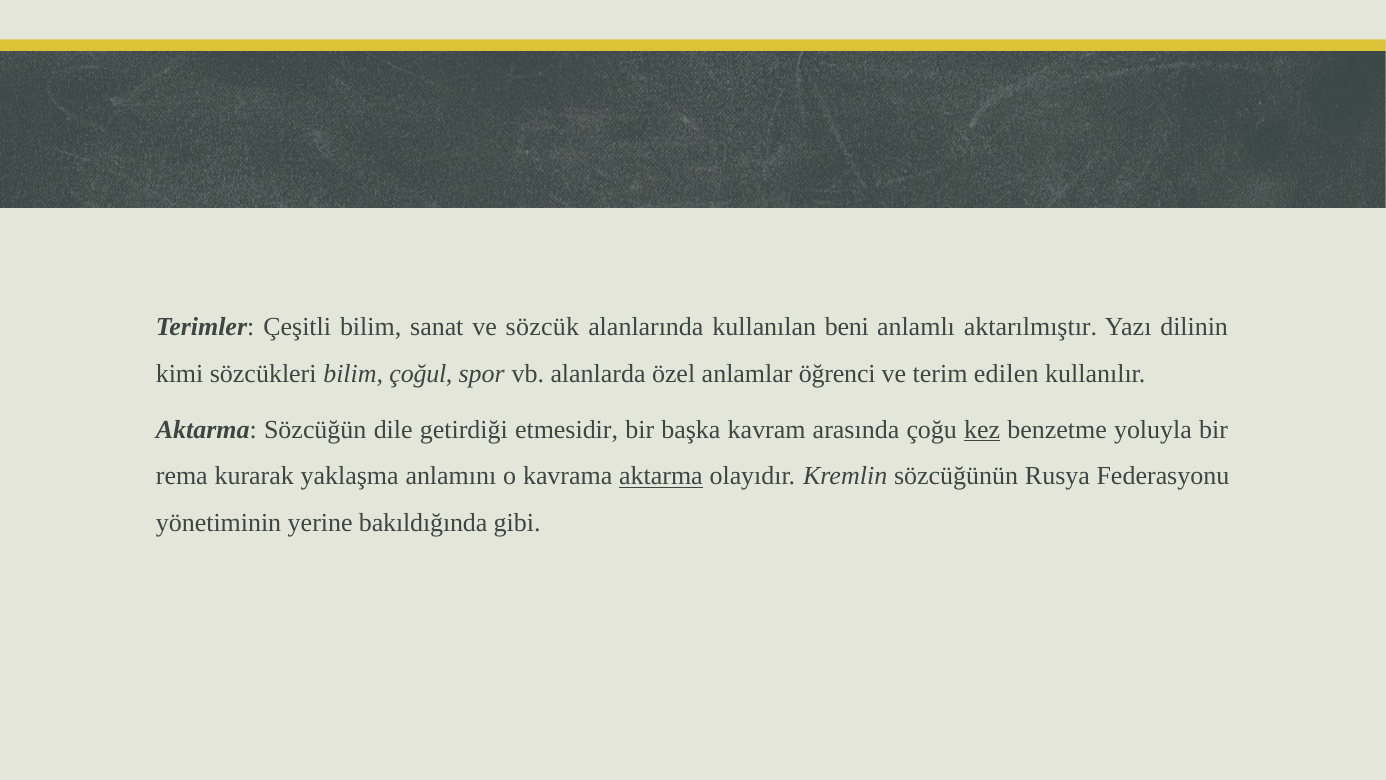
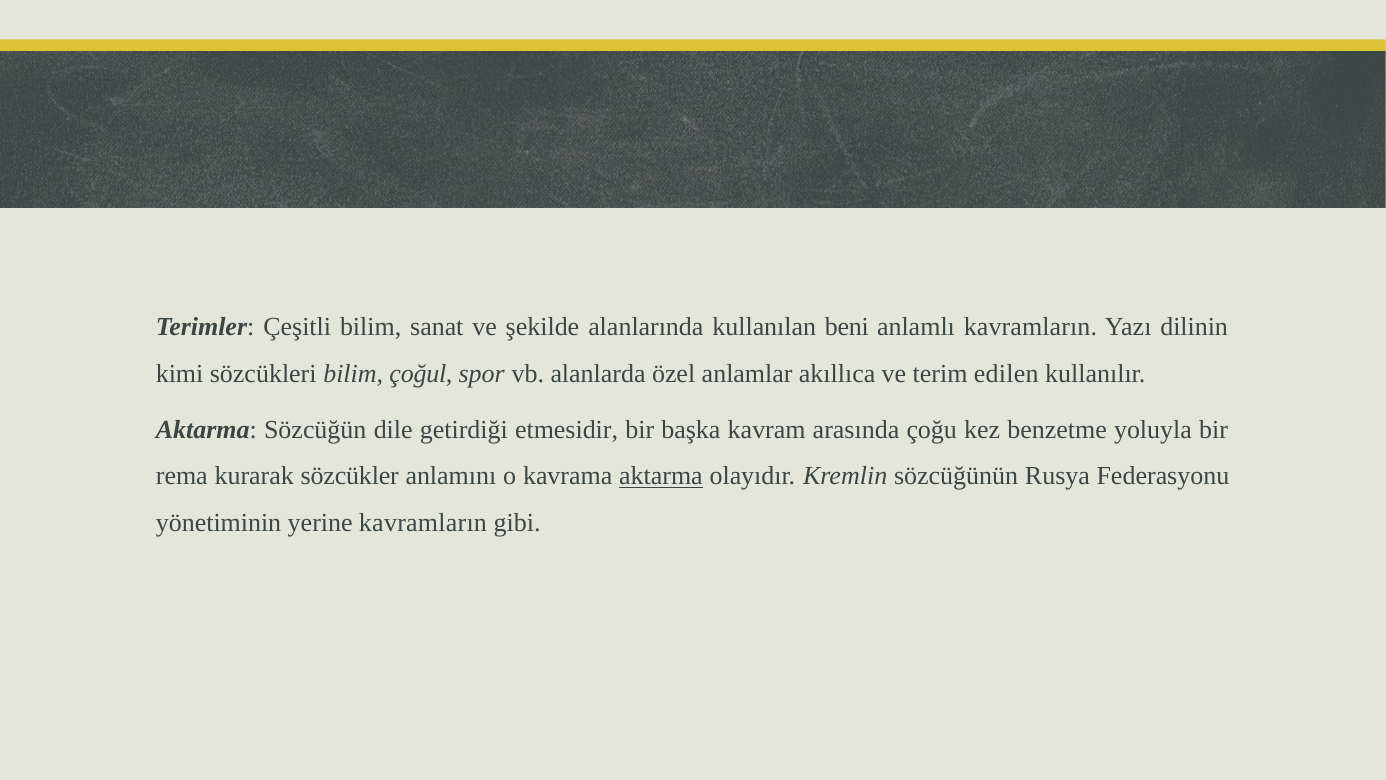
sözcük: sözcük -> şekilde (542, 327)
anlamlı aktarılmıştır: aktarılmıştır -> kavramların (1030, 327)
öğrenci: öğrenci -> akıllıca (837, 374)
kez underline: present -> none (982, 429)
yaklaşma: yaklaşma -> sözcükler (350, 476)
yerine bakıldığında: bakıldığında -> kavramların (423, 523)
